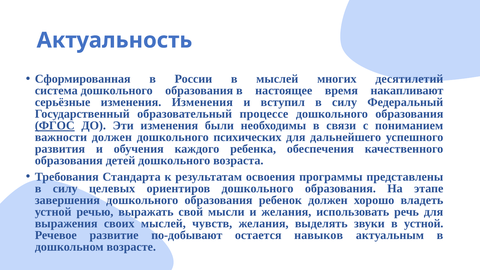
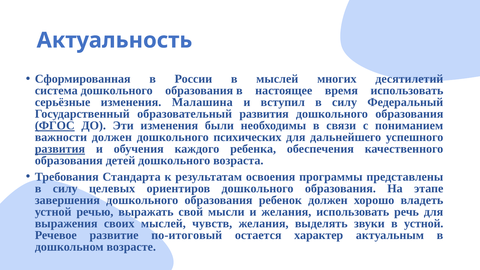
время накапливают: накапливают -> использовать (407, 91)
изменения Изменения: Изменения -> Малашина (202, 102)
образовательный процессе: процессе -> развития (264, 114)
развития underline: none -> present (60, 149)
по-добывают: по-добывают -> по-итоговый (187, 235)
навыков: навыков -> характер (319, 235)
